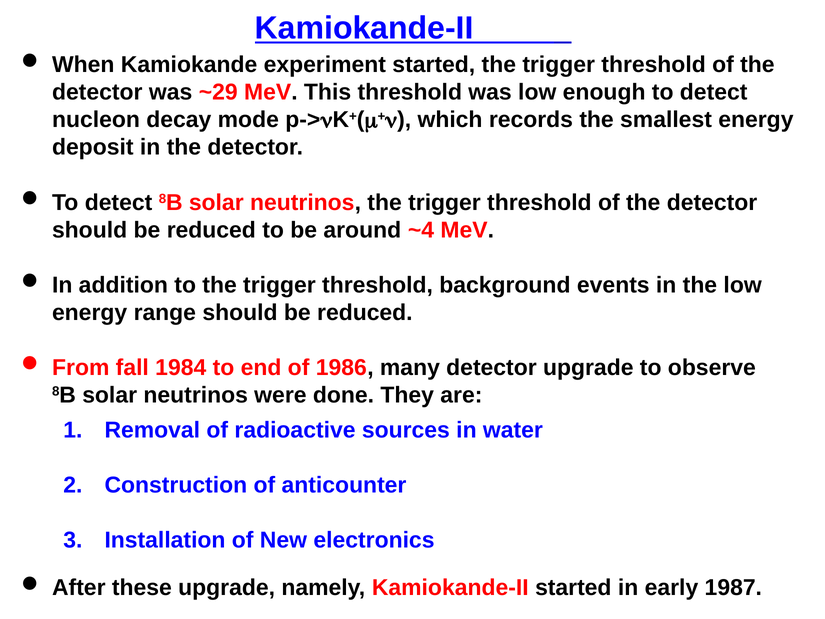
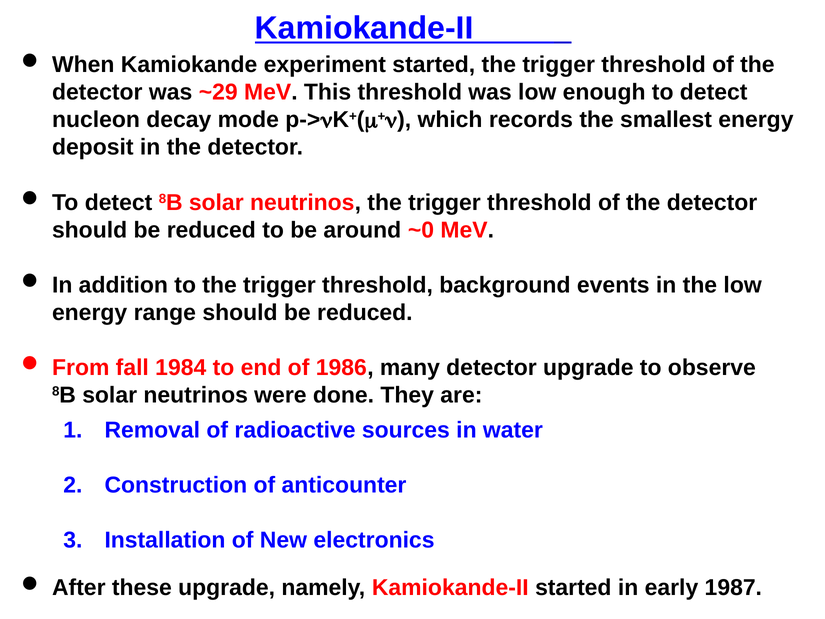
~4: ~4 -> ~0 (421, 230)
